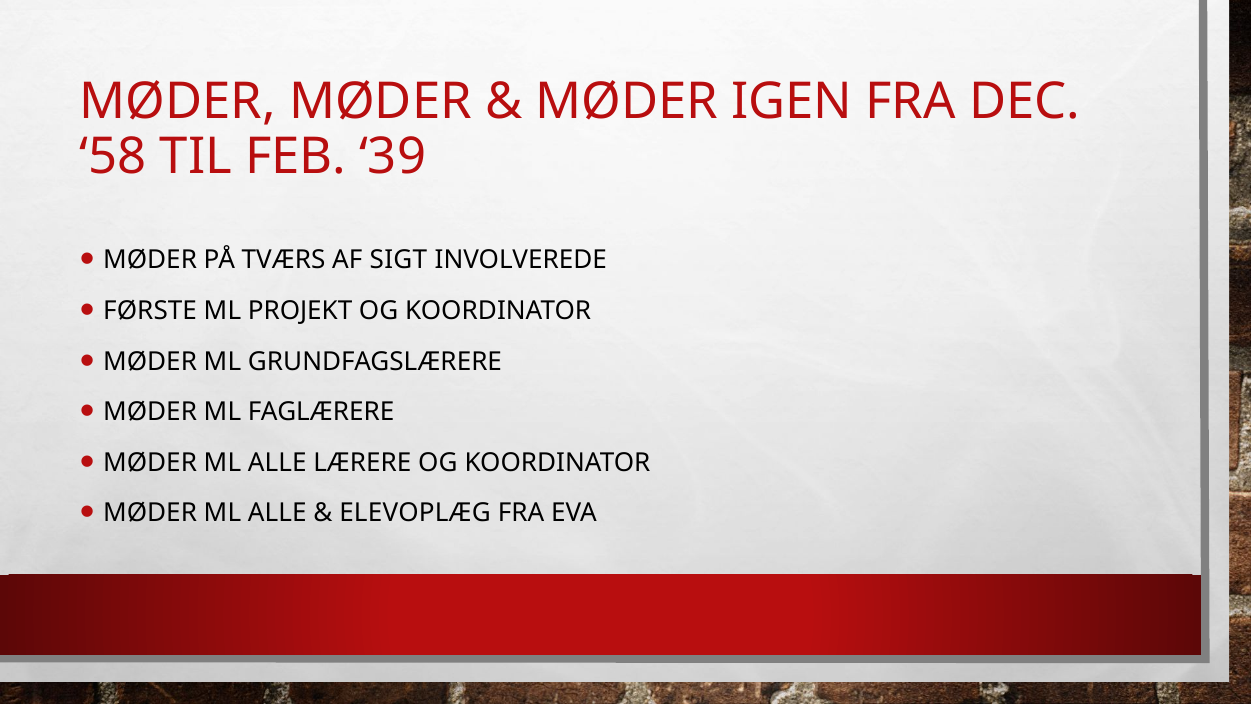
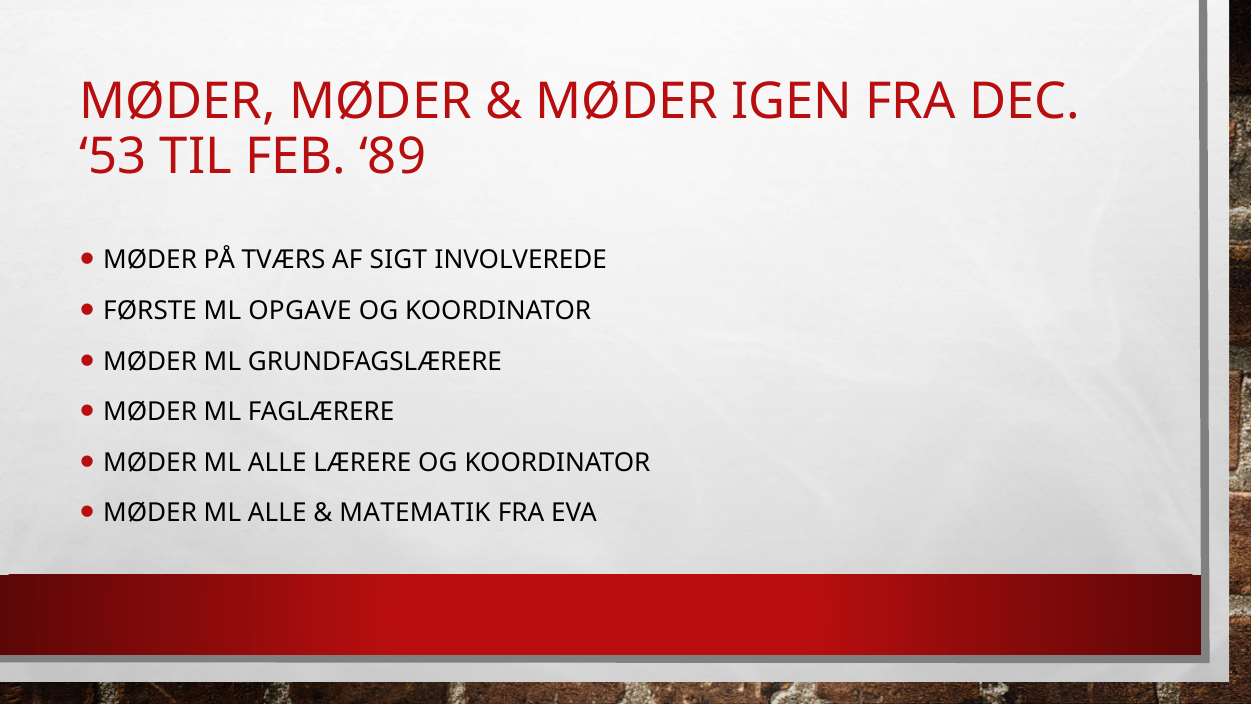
58: 58 -> 53 (113, 157)
39: 39 -> 89 (393, 157)
PROJEKT: PROJEKT -> OPGAVE (300, 311)
ELEVOPLÆG: ELEVOPLÆG -> MATEMATIK (415, 513)
